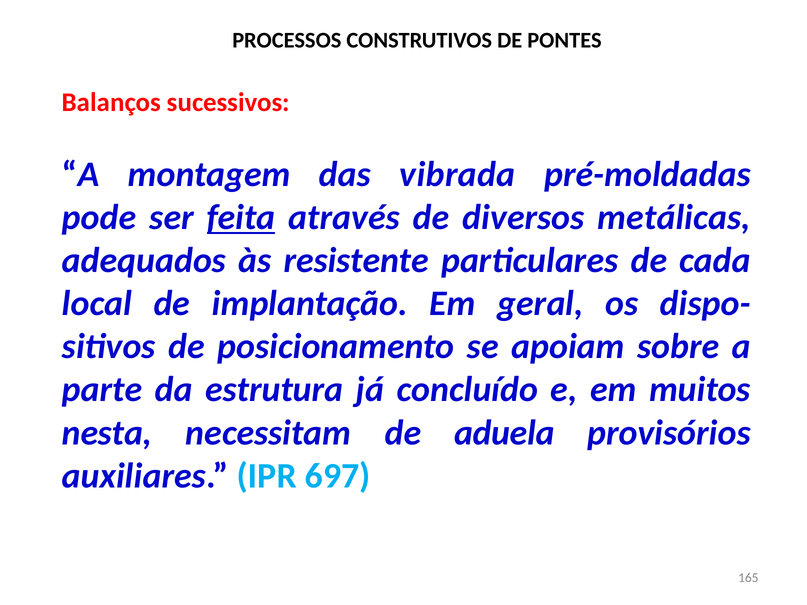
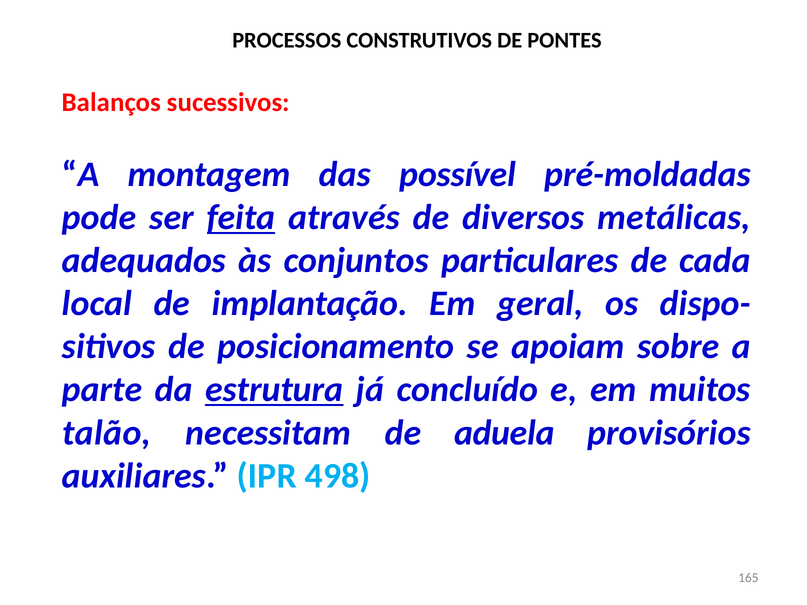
vibrada: vibrada -> possível (458, 175)
resistente: resistente -> conjuntos (356, 261)
estrutura underline: none -> present (274, 390)
nesta: nesta -> talão (107, 433)
697: 697 -> 498 (338, 476)
